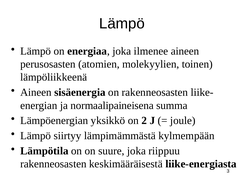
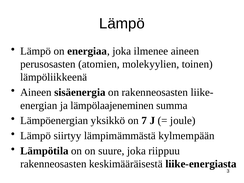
normaalipaineisena: normaalipaineisena -> lämpölaajeneminen (112, 105)
2: 2 -> 7 (144, 121)
